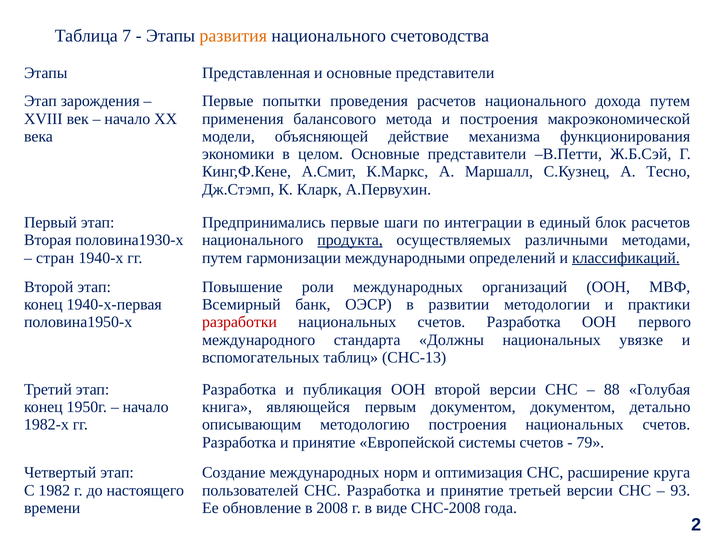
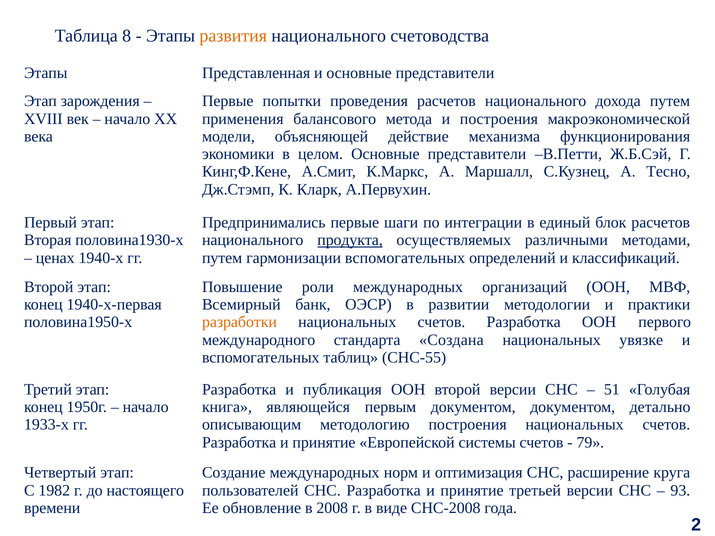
7: 7 -> 8 (127, 36)
стран: стран -> ценах (55, 258)
гармонизации международными: международными -> вспомогательных (405, 258)
классификаций underline: present -> none (626, 258)
разработки colour: red -> orange (239, 322)
Должны: Должны -> Создана (451, 340)
СНС-13: СНС-13 -> СНС-55 (414, 358)
88: 88 -> 51 (612, 390)
1982-х: 1982-х -> 1933-х (46, 425)
